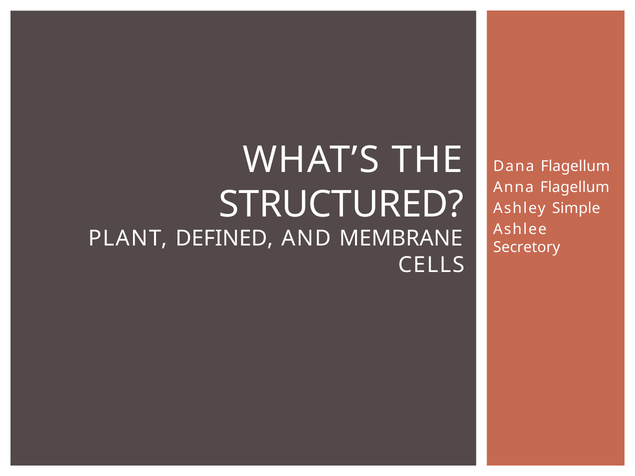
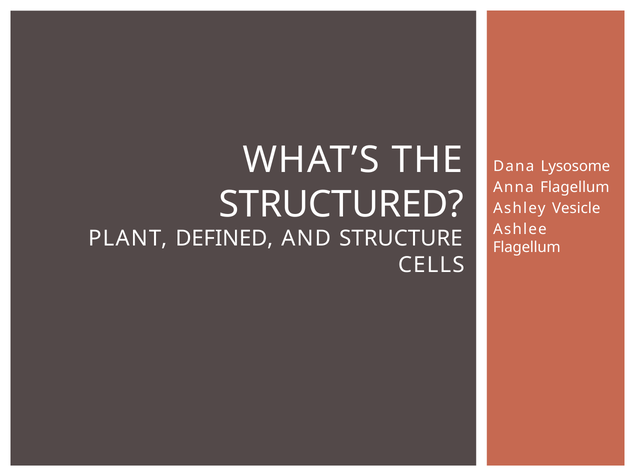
Dana Flagellum: Flagellum -> Lysosome (575, 167)
Simple: Simple -> Vesicle (576, 209)
MEMBRANE: MEMBRANE -> STRUCTURE (401, 239)
Secretory: Secretory -> Flagellum (527, 248)
